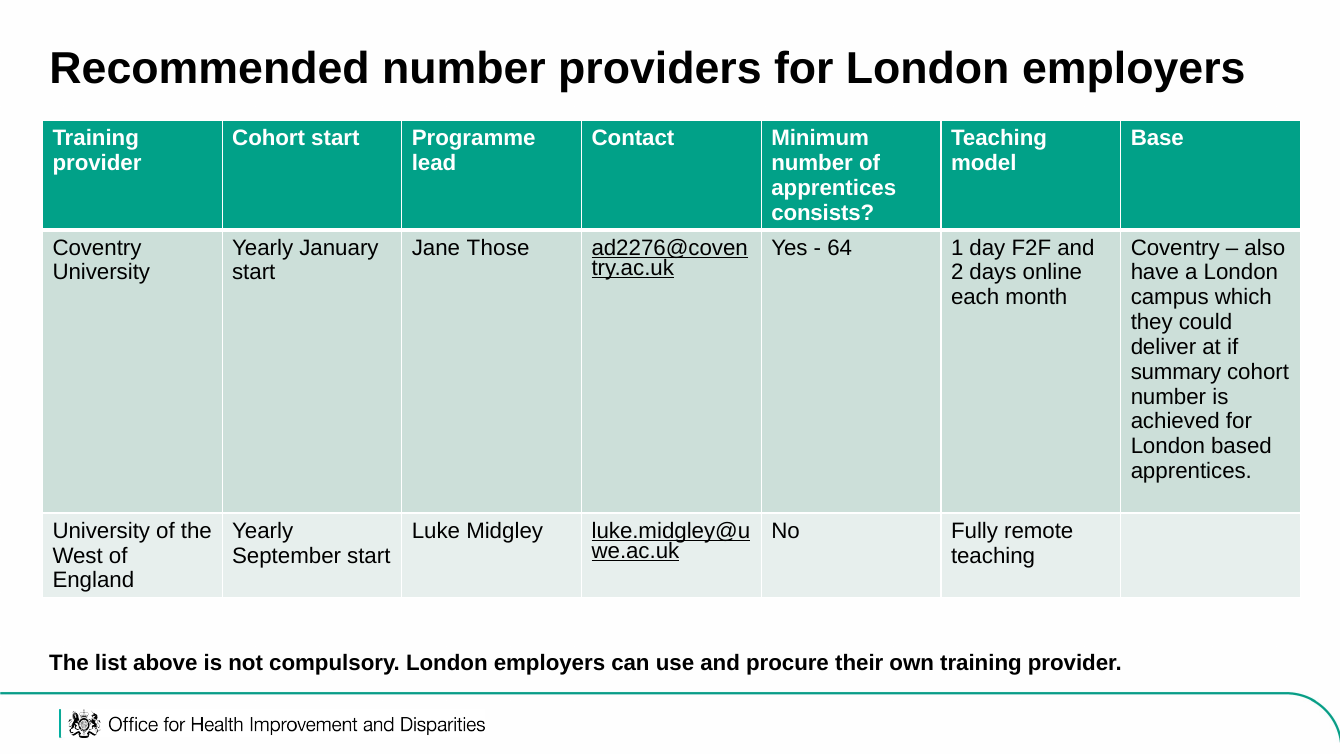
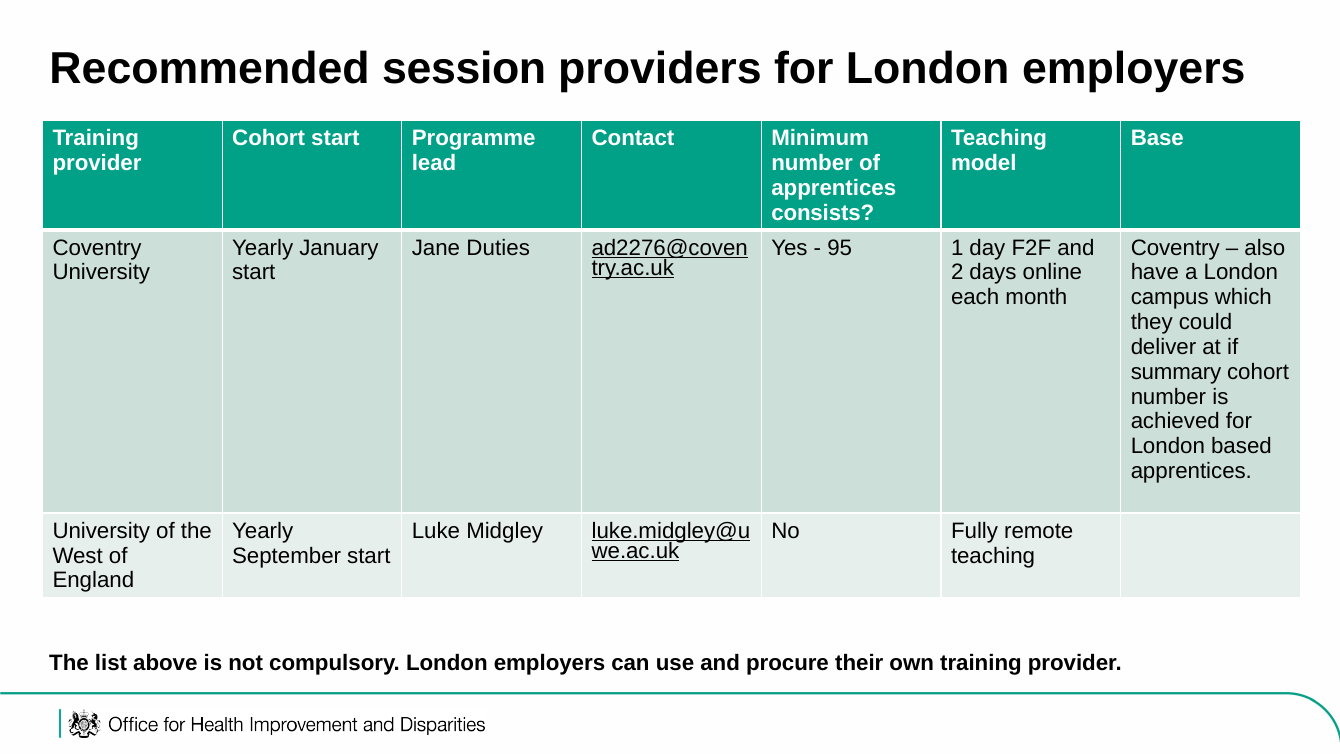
Recommended number: number -> session (464, 68)
Those: Those -> Duties (498, 248)
64: 64 -> 95 (840, 248)
